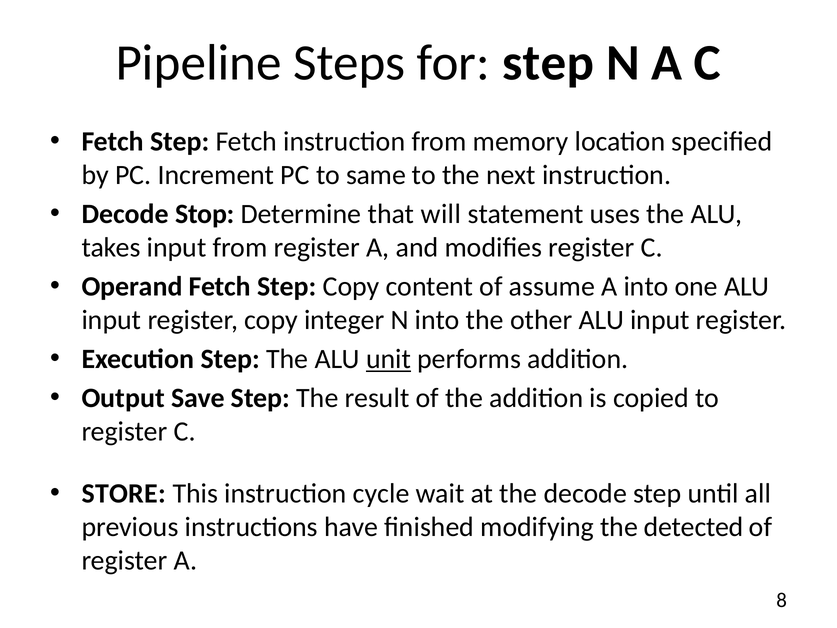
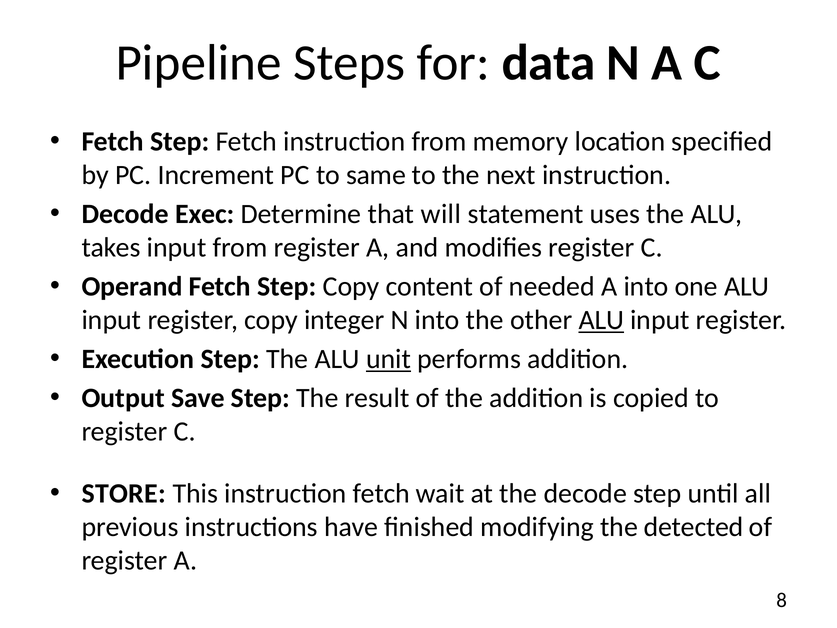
for step: step -> data (549, 63)
Stop: Stop -> Exec (205, 214)
assume: assume -> needed (552, 287)
ALU underline: none -> present (601, 320)
instruction cycle: cycle -> fetch (381, 493)
